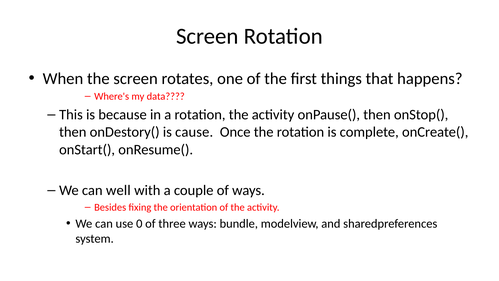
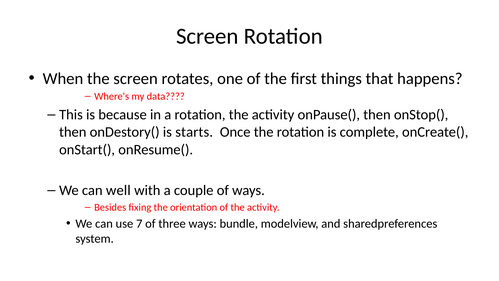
cause: cause -> starts (194, 132)
0: 0 -> 7 (139, 223)
